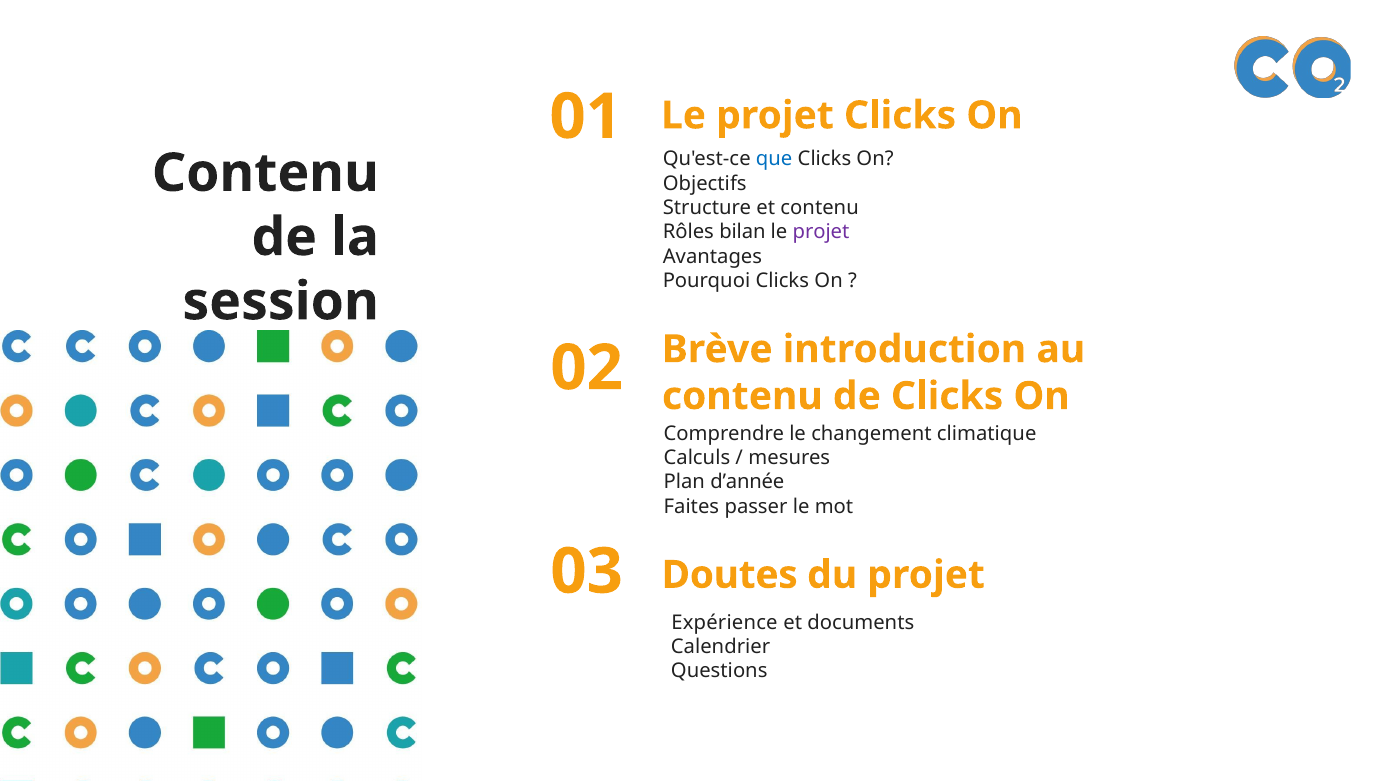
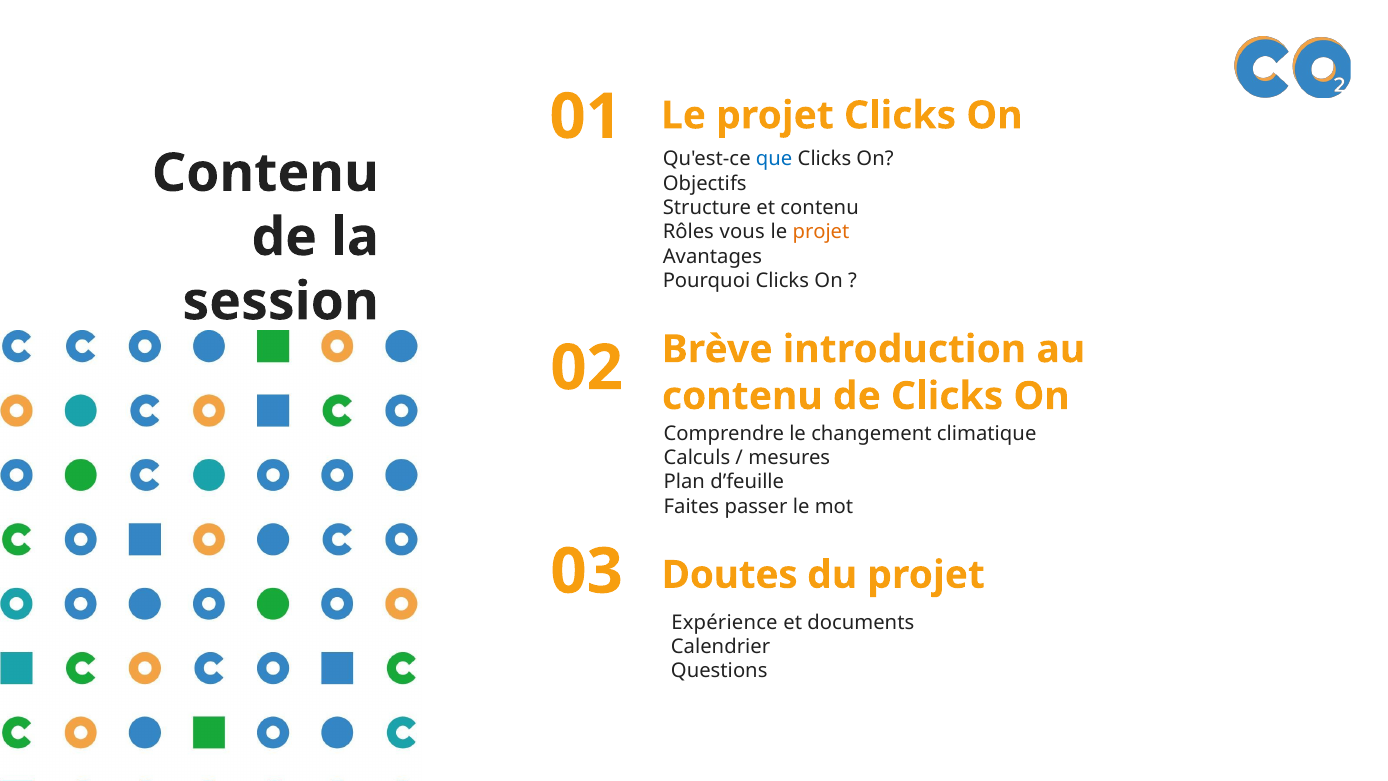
bilan: bilan -> vous (742, 232)
projet colour: purple -> orange (821, 232)
d’année: d’année -> d’feuille (747, 482)
